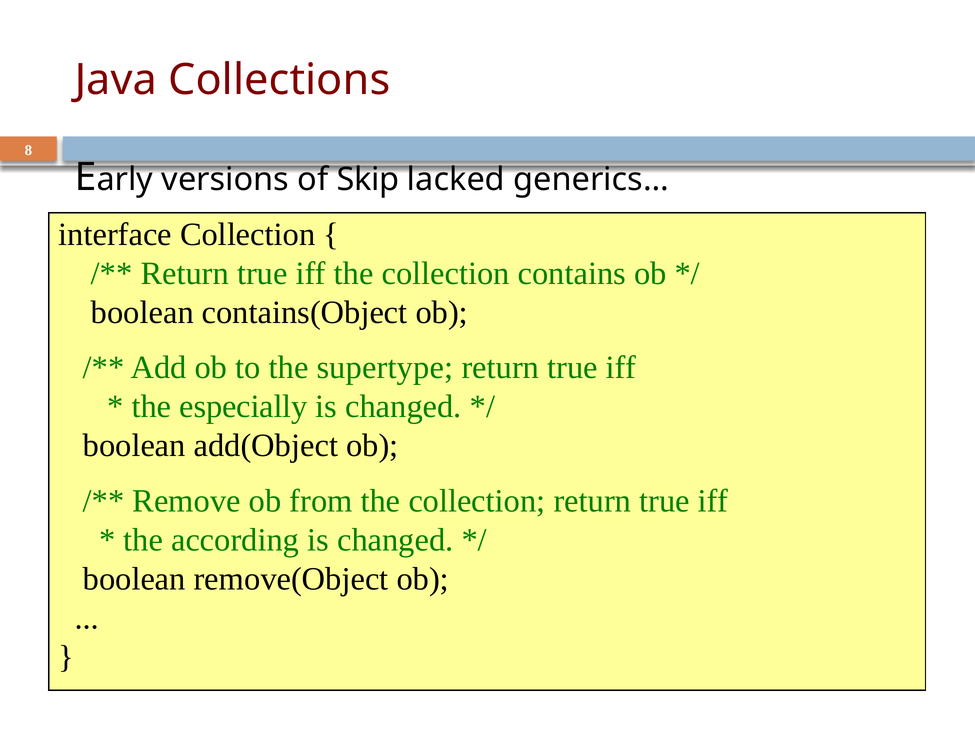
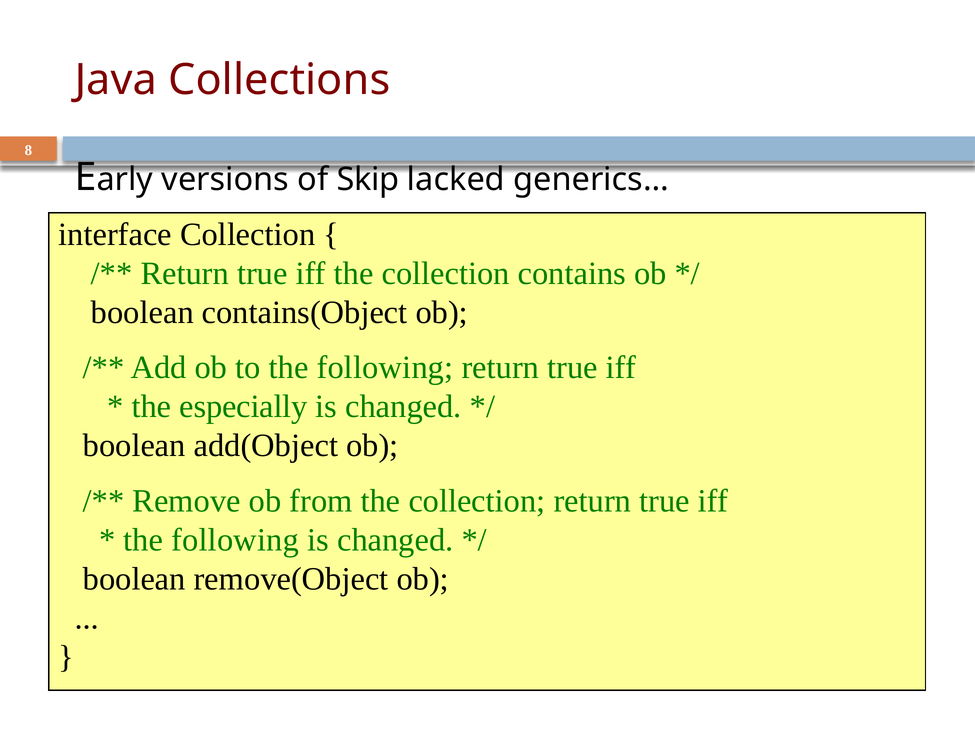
to the supertype: supertype -> following (385, 368)
according: according -> following (235, 540)
